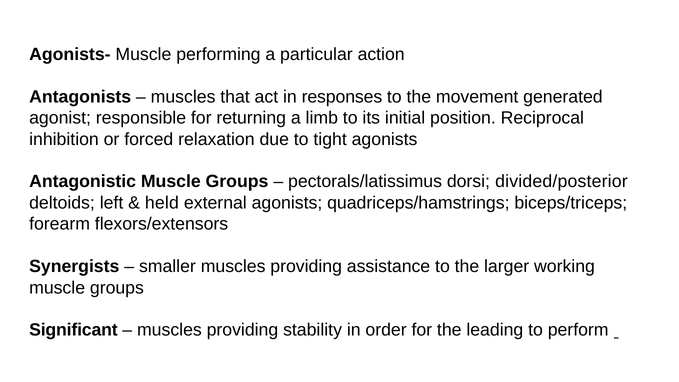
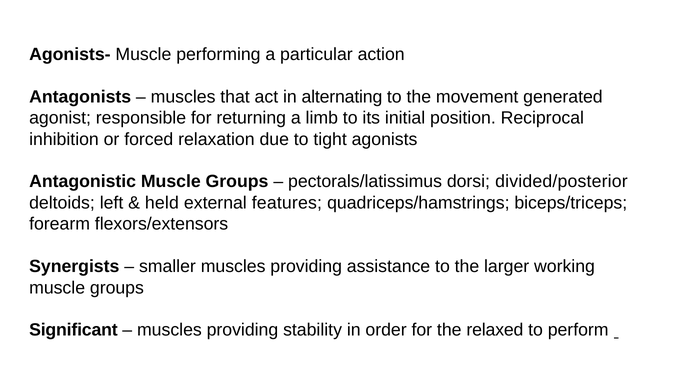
responses: responses -> alternating (342, 97)
external agonists: agonists -> features (287, 203)
leading: leading -> relaxed (495, 330)
